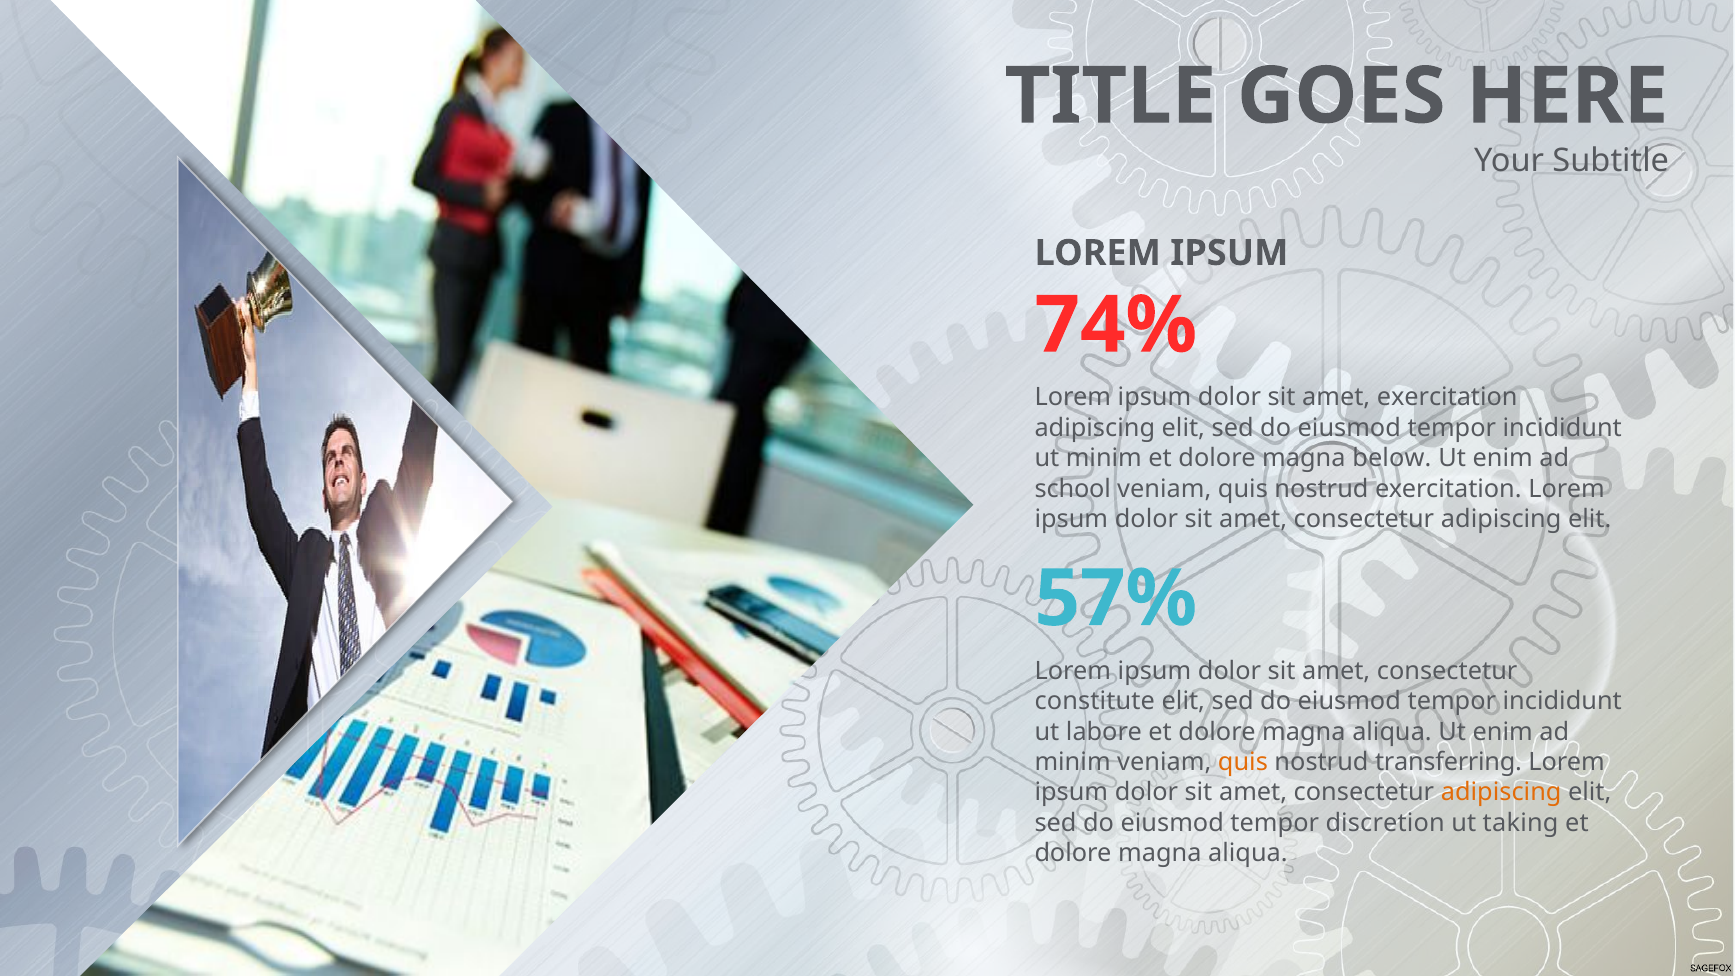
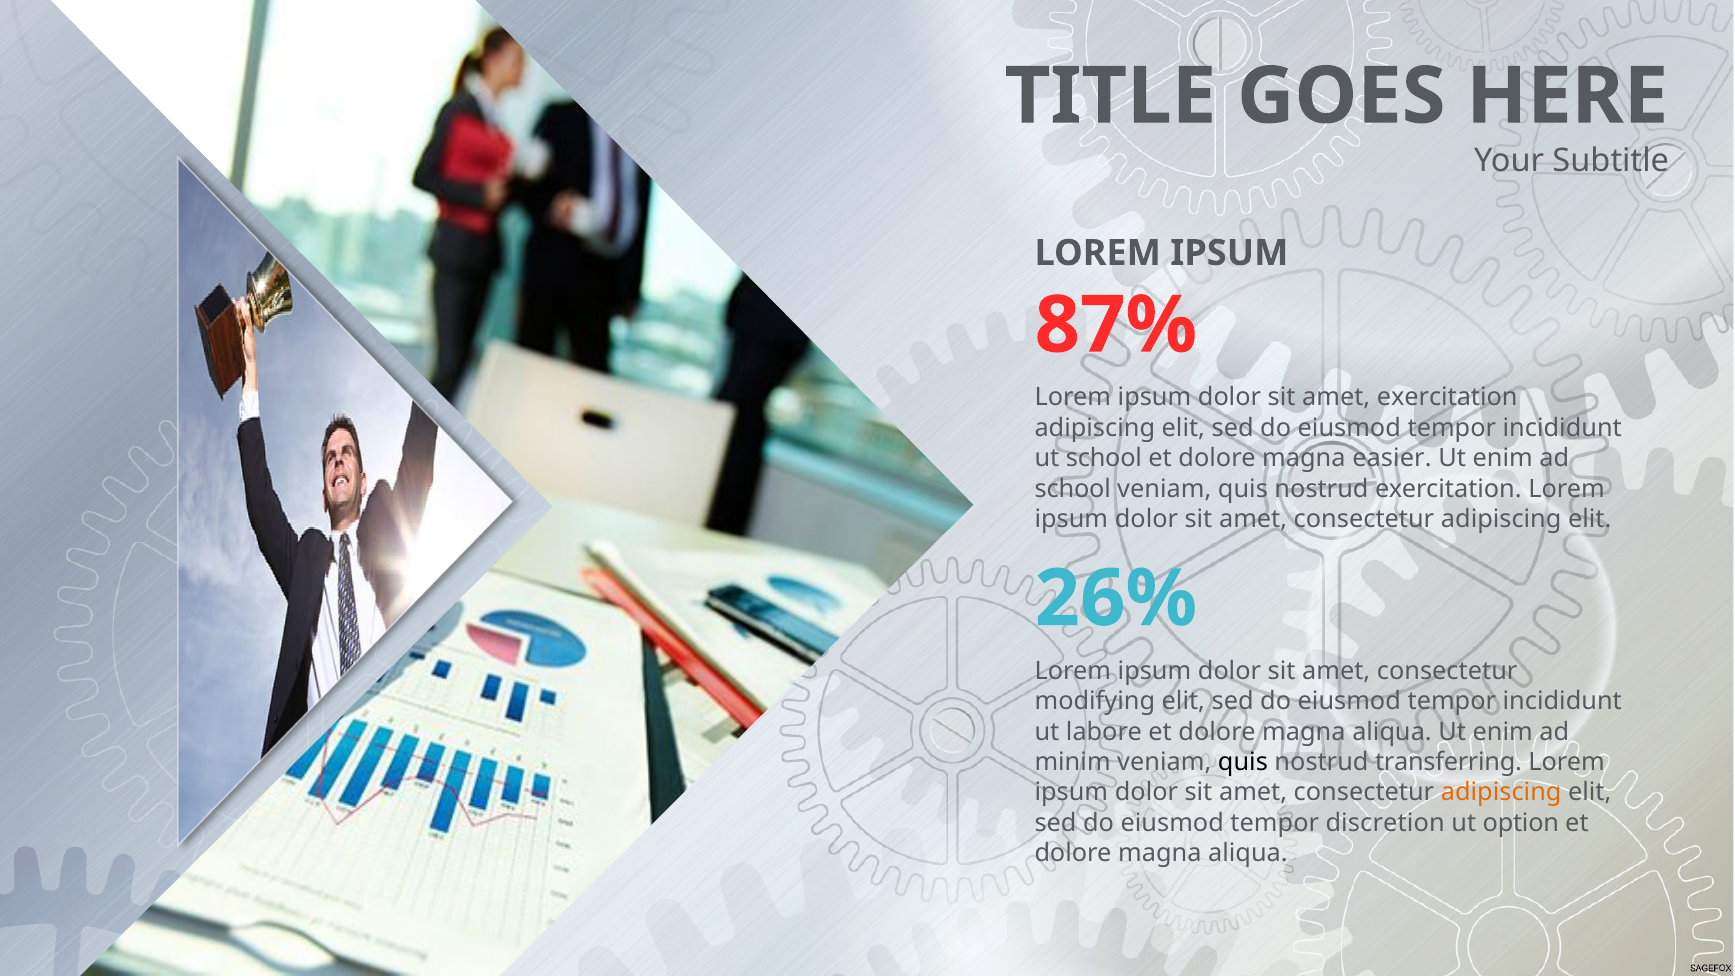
74%: 74% -> 87% (1116, 325)
ut minim: minim -> school (1104, 458)
below: below -> easier (1392, 458)
57%: 57% -> 26% (1116, 599)
constitute: constitute -> modifying (1095, 701)
quis colour: orange -> black (1243, 762)
taking: taking -> option (1521, 823)
